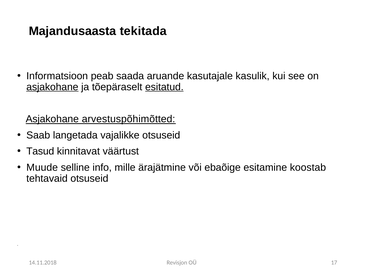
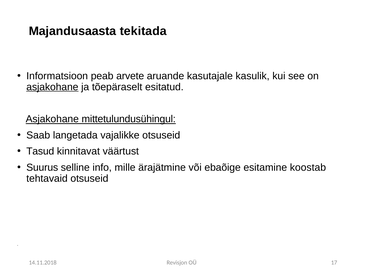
saada: saada -> arvete (130, 76)
esitatud underline: present -> none (164, 87)
arvestuspõhimõtted: arvestuspõhimõtted -> mittetulundusühingul (129, 119)
Muude: Muude -> Suurus (42, 167)
